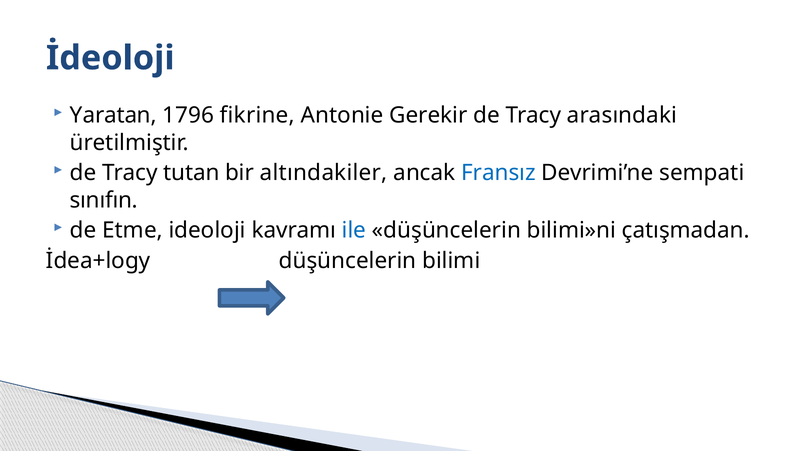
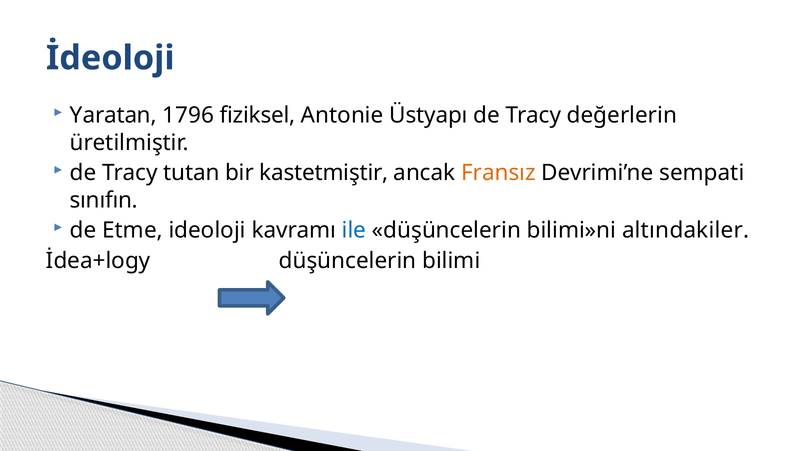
fikrine: fikrine -> fiziksel (258, 115)
Gerekir: Gerekir -> Üstyapı (429, 115)
arasındaki: arasındaki -> değerlerin (622, 115)
altındakiler: altındakiler -> kastetmiştir (324, 173)
Fransız colour: blue -> orange (498, 173)
çatışmadan: çatışmadan -> altındakiler (686, 230)
